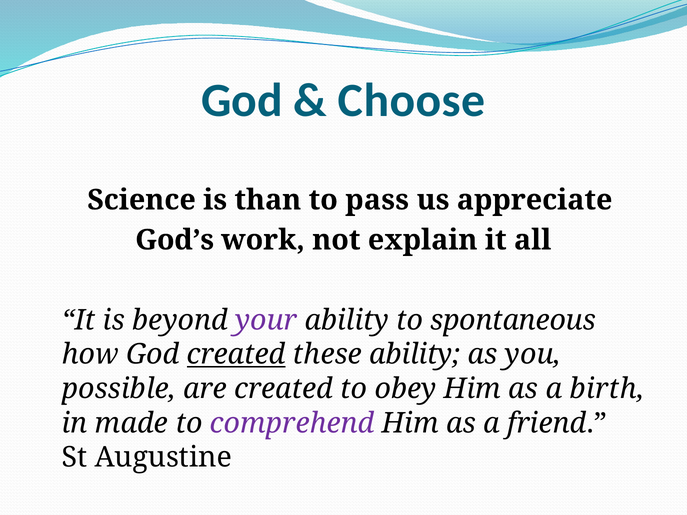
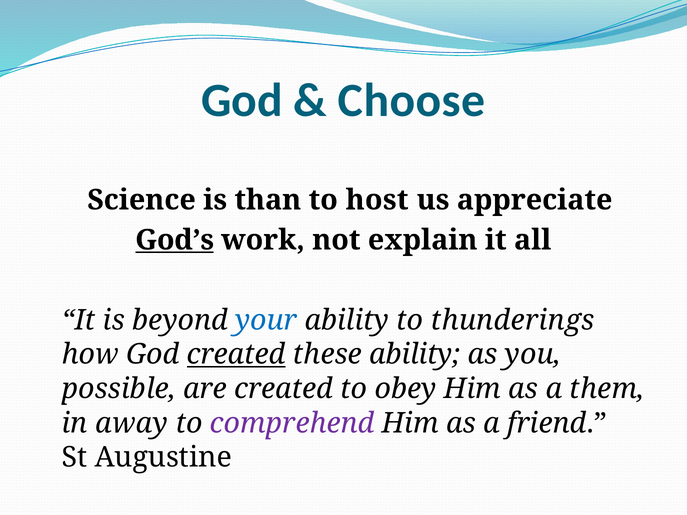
pass: pass -> host (377, 200)
God’s underline: none -> present (175, 240)
your colour: purple -> blue (266, 320)
spontaneous: spontaneous -> thunderings (513, 320)
birth: birth -> them (607, 389)
made: made -> away (131, 423)
